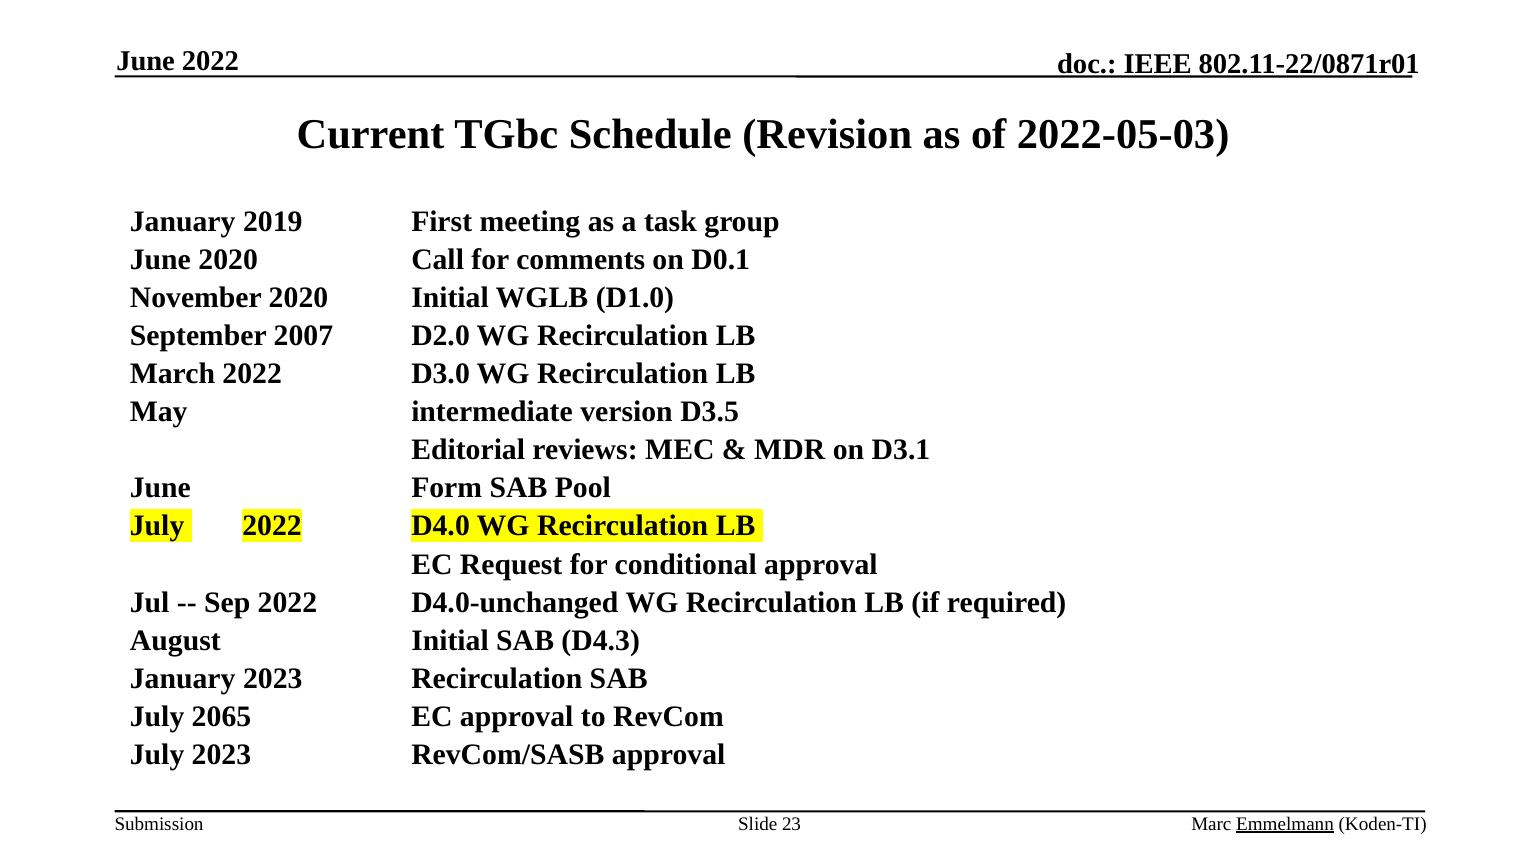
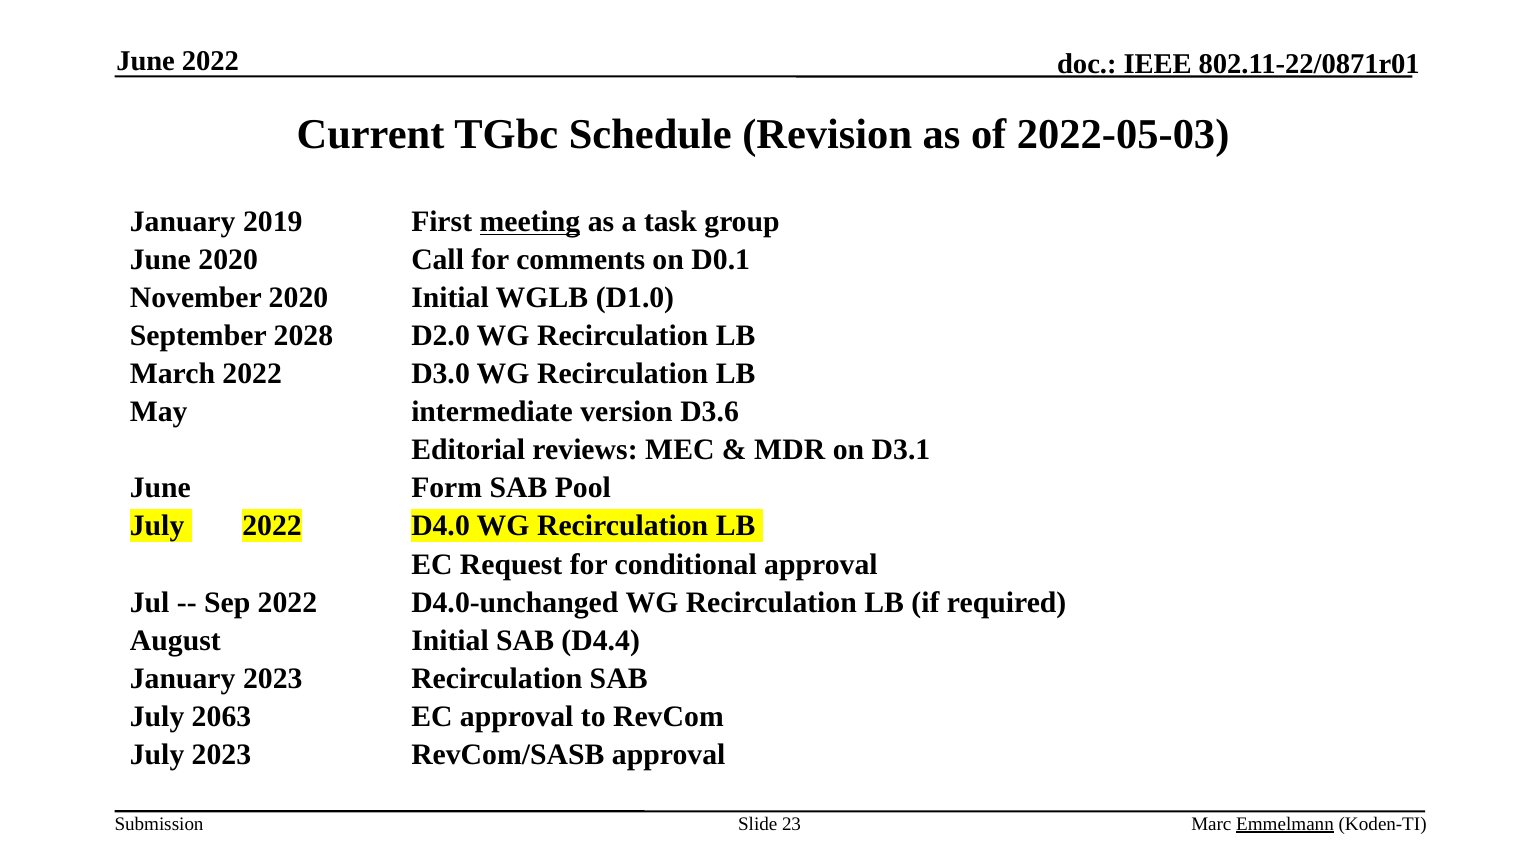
meeting underline: none -> present (530, 222)
2007: 2007 -> 2028 (303, 336)
D3.5: D3.5 -> D3.6 (710, 412)
D4.3: D4.3 -> D4.4 (601, 640)
2065: 2065 -> 2063 (221, 716)
